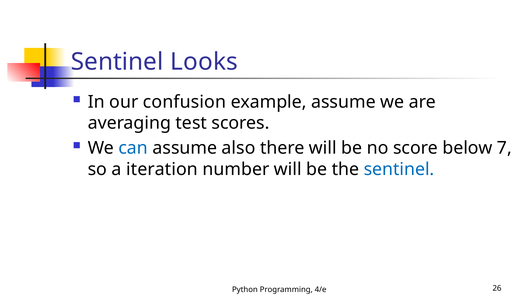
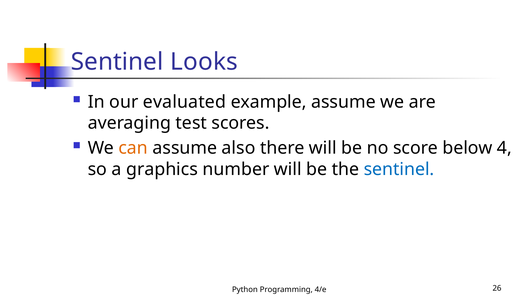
confusion: confusion -> evaluated (184, 102)
can colour: blue -> orange (133, 148)
7: 7 -> 4 (504, 148)
iteration: iteration -> graphics (162, 169)
